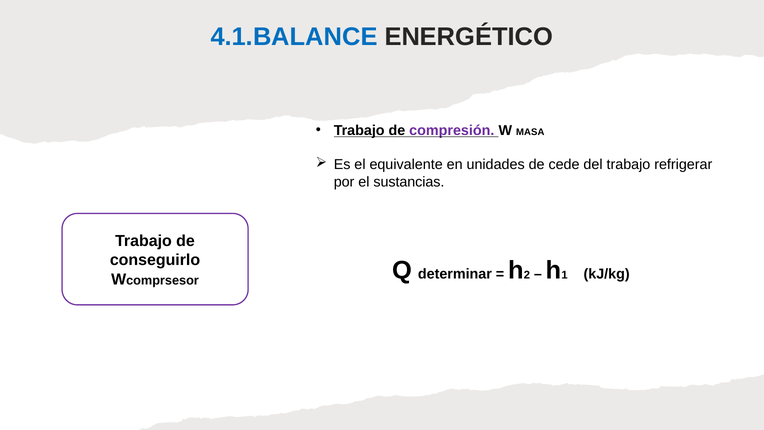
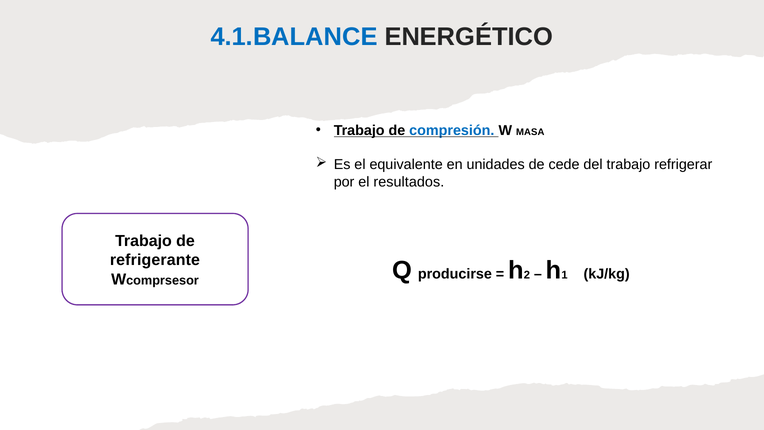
compresión colour: purple -> blue (452, 130)
sustancias: sustancias -> resultados (409, 182)
conseguirlo: conseguirlo -> refrigerante (155, 260)
determinar: determinar -> producirse (455, 274)
